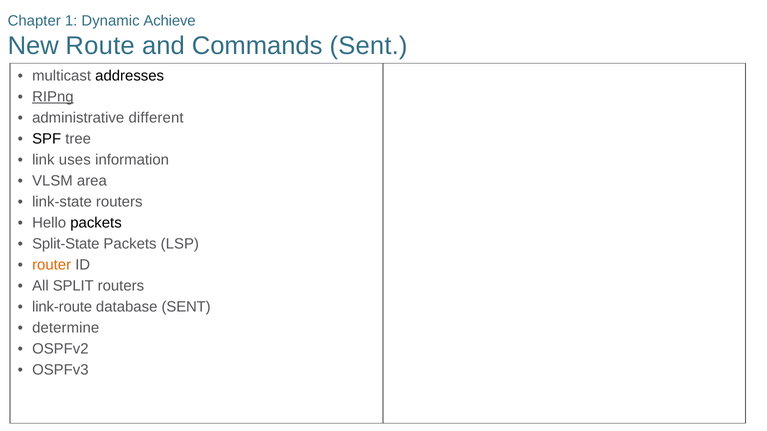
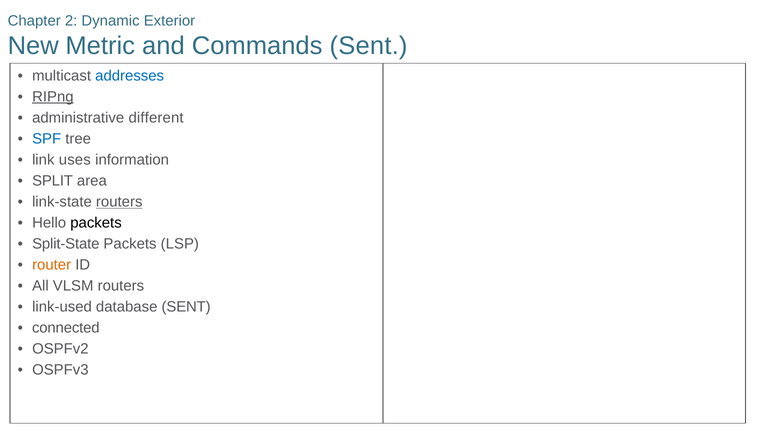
1: 1 -> 2 (71, 21)
Achieve: Achieve -> Exterior (169, 21)
Route: Route -> Metric (100, 46)
addresses colour: black -> blue (130, 76)
SPF colour: black -> blue (47, 139)
VLSM: VLSM -> SPLIT (53, 181)
routers underline: none -> present (119, 202)
SPLIT: SPLIT -> VLSM (73, 286)
link-route: link-route -> link-used (62, 307)
determine: determine -> connected (66, 328)
